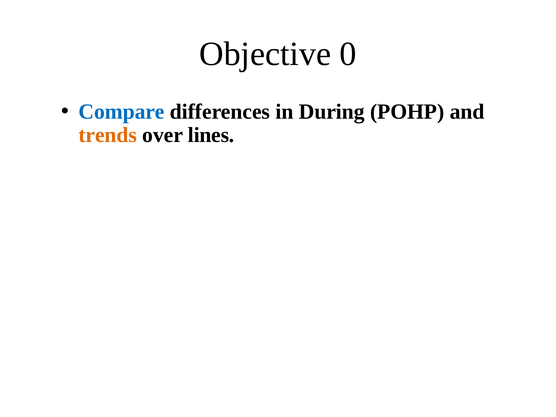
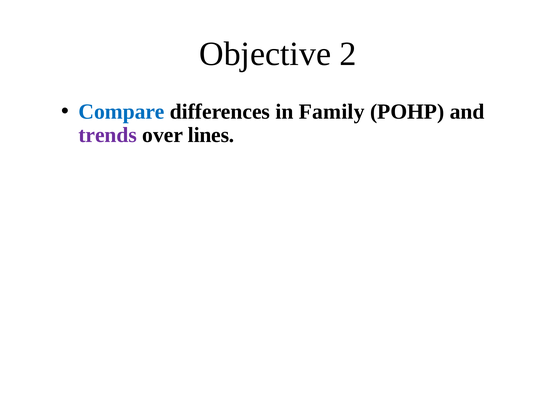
0: 0 -> 2 (348, 54)
During: During -> Family (332, 112)
trends colour: orange -> purple (108, 135)
